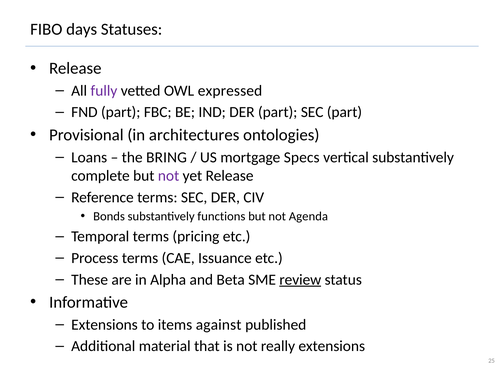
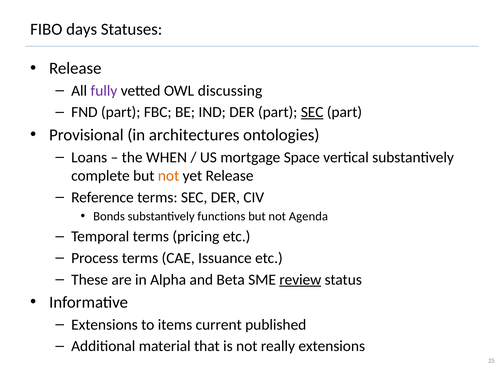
expressed: expressed -> discussing (230, 91)
SEC underline: none -> present (312, 112)
BRING: BRING -> WHEN (167, 157)
Specs: Specs -> Space (302, 157)
not colour: purple -> orange (169, 176)
against: against -> current (219, 325)
